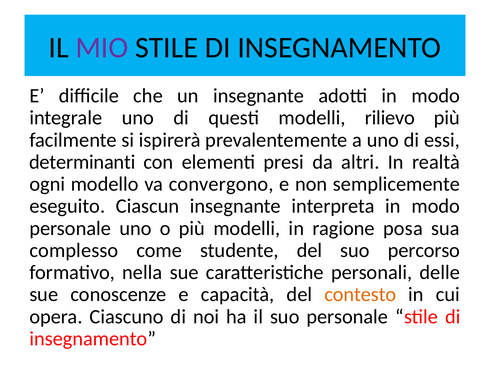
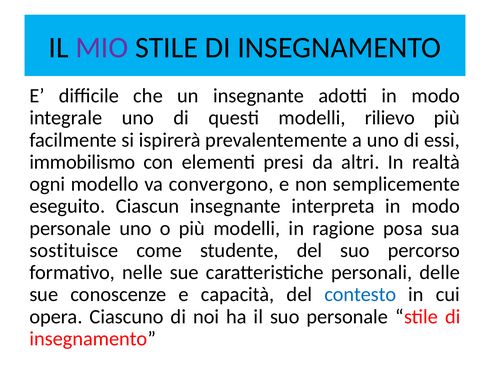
determinanti: determinanti -> immobilismo (82, 162)
complesso: complesso -> sostituisce (74, 250)
nella: nella -> nelle (142, 272)
contesto colour: orange -> blue (360, 294)
